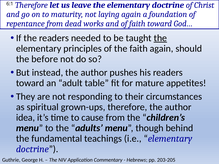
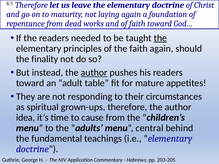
before: before -> finality (45, 59)
author underline: none -> present (94, 73)
though: though -> central (149, 128)
